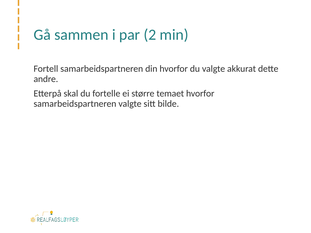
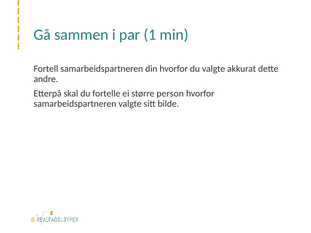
2: 2 -> 1 (150, 35)
temaet: temaet -> person (170, 94)
